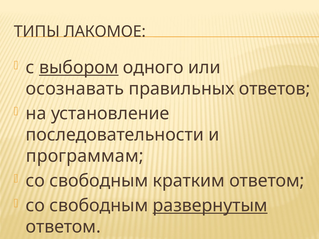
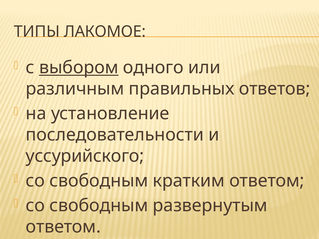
осознавать: осознавать -> различным (75, 89)
программам: программам -> уссурийского (85, 156)
развернутым underline: present -> none (210, 206)
